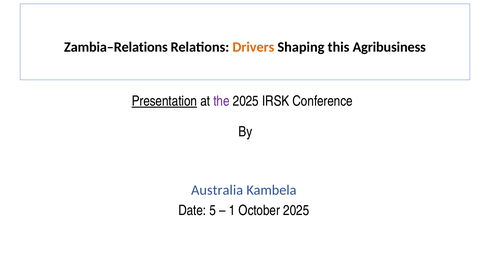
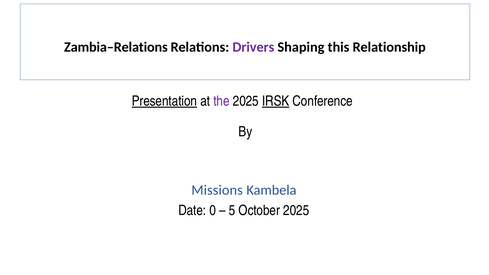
Drivers colour: orange -> purple (253, 47)
Agribusiness: Agribusiness -> Relationship (389, 47)
IRSK underline: none -> present (276, 101)
Australia: Australia -> Missions (217, 190)
5: 5 -> 0 (213, 210)
1: 1 -> 5 (232, 210)
